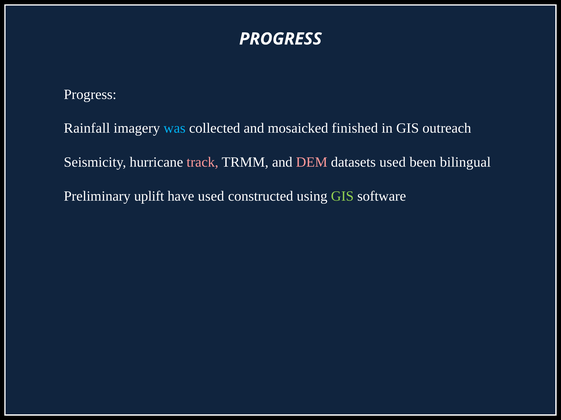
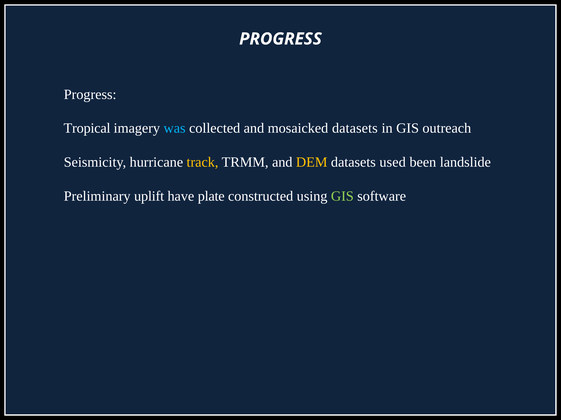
Rainfall: Rainfall -> Tropical (87, 129)
mosaicked finished: finished -> datasets (355, 129)
track colour: pink -> yellow (202, 162)
DEM colour: pink -> yellow (312, 162)
bilingual: bilingual -> landslide (465, 162)
have used: used -> plate (211, 196)
